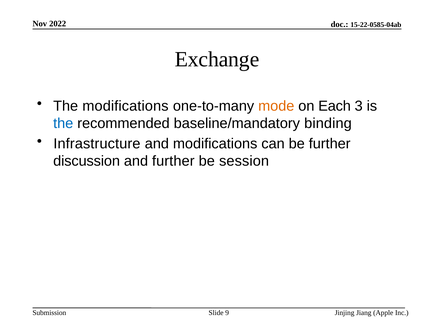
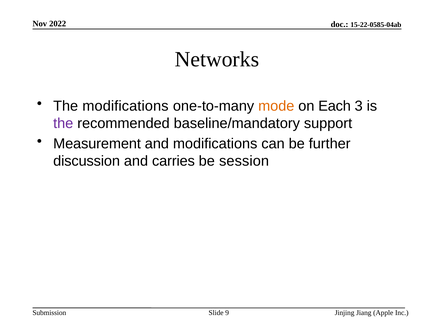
Exchange: Exchange -> Networks (217, 59)
the colour: blue -> purple (63, 123)
binding: binding -> support (328, 123)
Infrastructure: Infrastructure -> Measurement (97, 144)
and further: further -> carries (173, 161)
